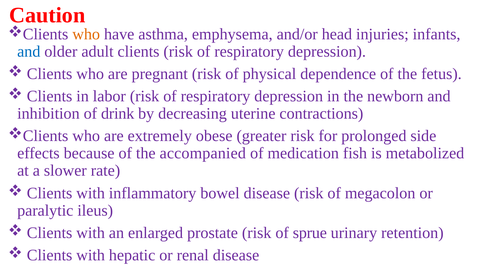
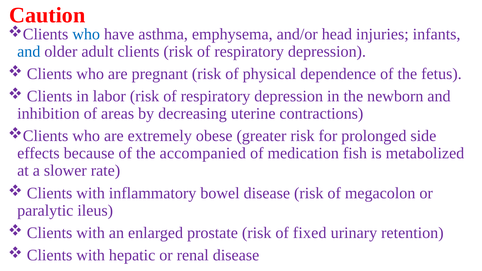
who colour: orange -> blue (86, 34)
drink: drink -> areas (118, 114)
sprue: sprue -> fixed (310, 233)
